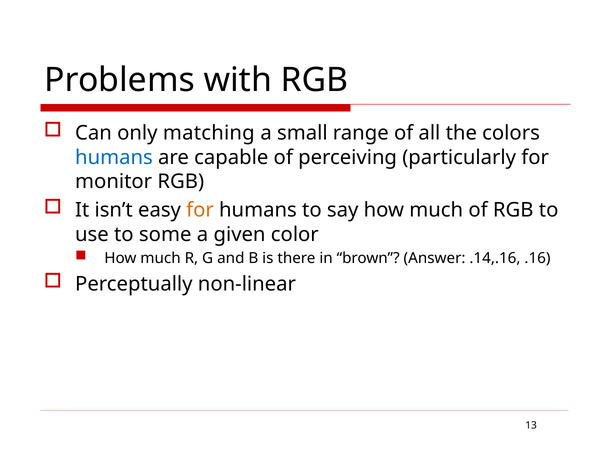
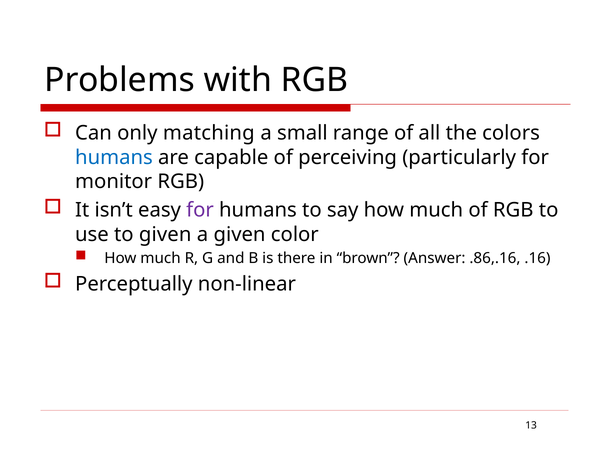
for colour: orange -> purple (200, 211)
to some: some -> given (165, 235)
.14,.16: .14,.16 -> .86,.16 (495, 259)
